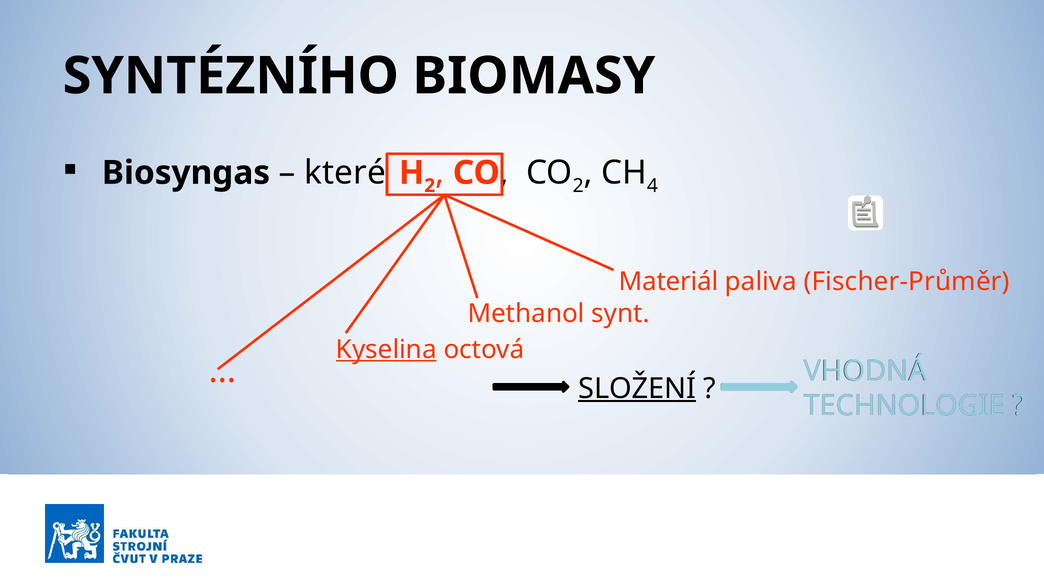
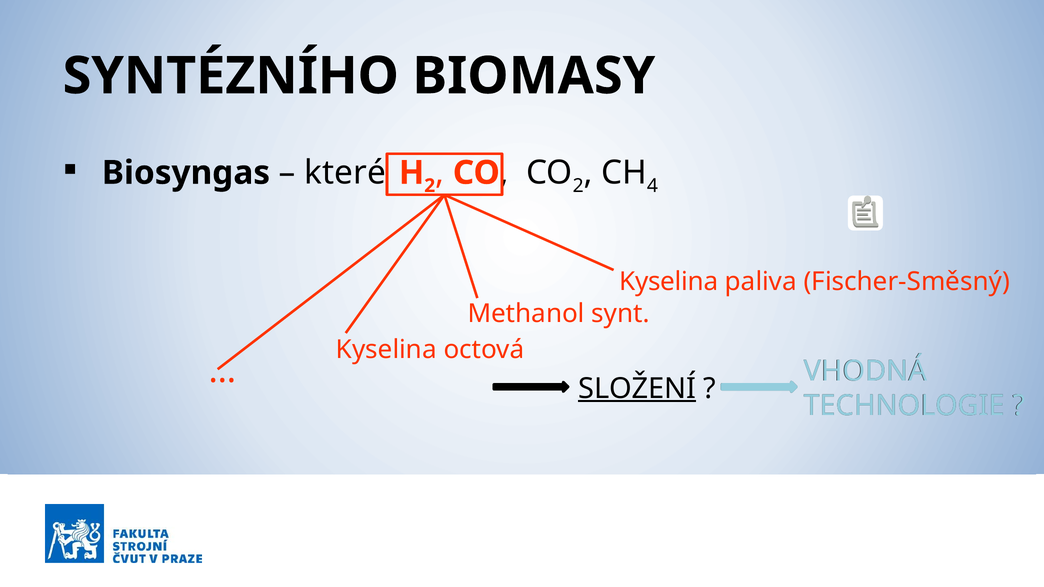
Materiál: Materiál -> Kyselina (669, 282)
Fischer-Průměr: Fischer-Průměr -> Fischer-Směsný (907, 282)
Kyselina underline: present -> none (386, 350)
